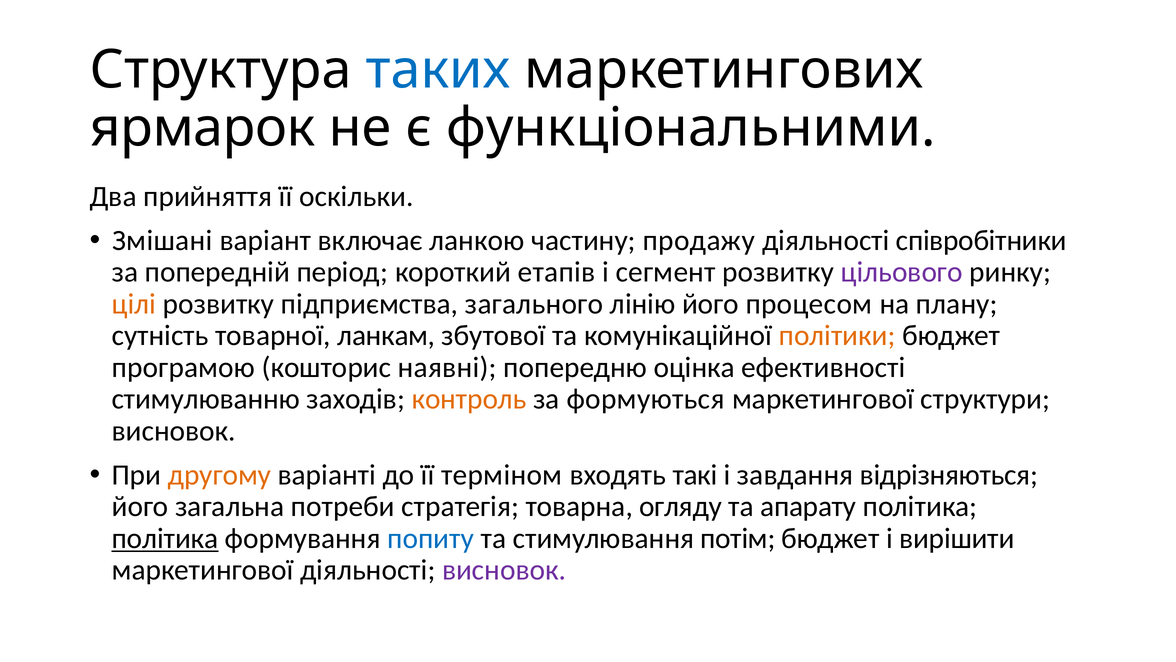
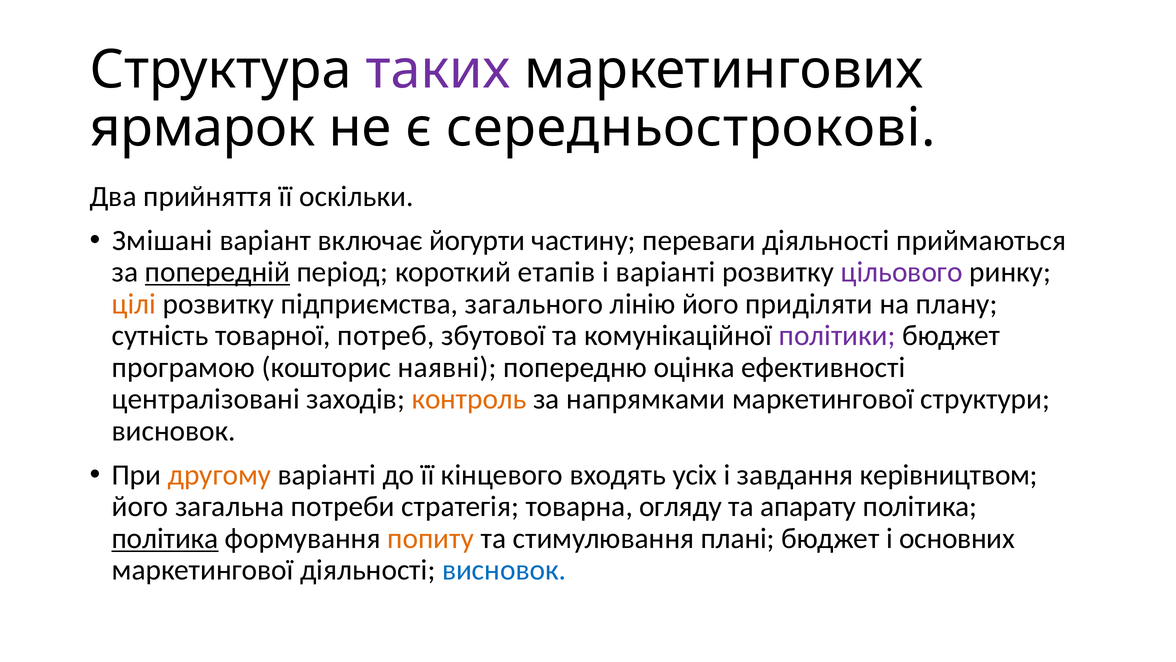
таких colour: blue -> purple (438, 70)
функціональними: функціональними -> середньострокові (691, 128)
ланкою: ланкою -> йогурти (477, 240)
продажу: продажу -> переваги (699, 240)
співробітники: співробітники -> приймаються (981, 240)
попередній underline: none -> present (217, 272)
і сегмент: сегмент -> варіанті (666, 272)
процесом: процесом -> приділяти (809, 304)
ланкам: ланкам -> потреб (386, 335)
політики colour: orange -> purple (837, 335)
стимулюванню: стимулюванню -> централізовані (206, 399)
формуються: формуються -> напрямками (646, 399)
терміном: терміном -> кінцевого (502, 475)
такі: такі -> усіх (695, 475)
відрізняються: відрізняються -> керівництвом (949, 475)
попиту colour: blue -> orange (431, 538)
потім: потім -> плані (738, 538)
вирішити: вирішити -> основних (957, 538)
висновок colour: purple -> blue (504, 570)
